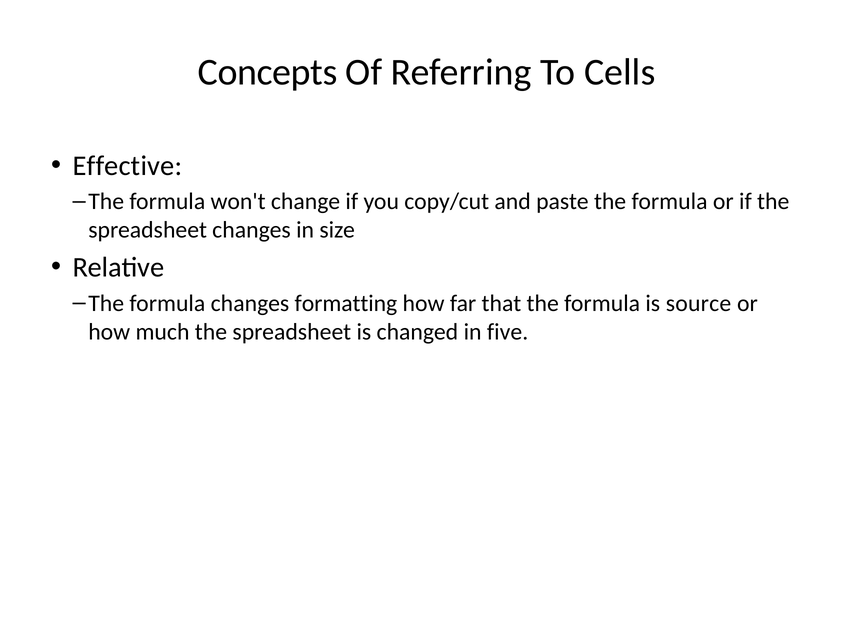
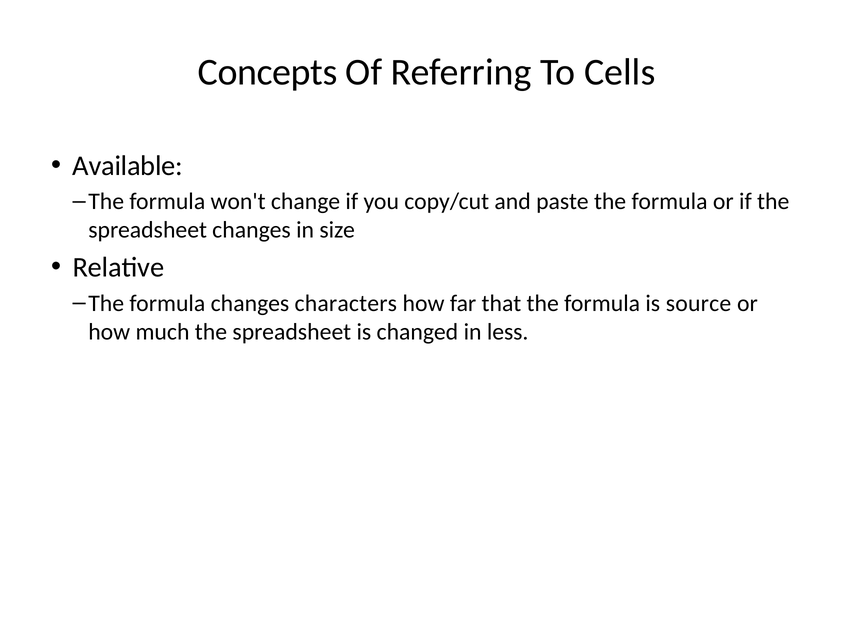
Effective: Effective -> Available (128, 166)
formatting: formatting -> characters (346, 303)
five: five -> less (508, 331)
